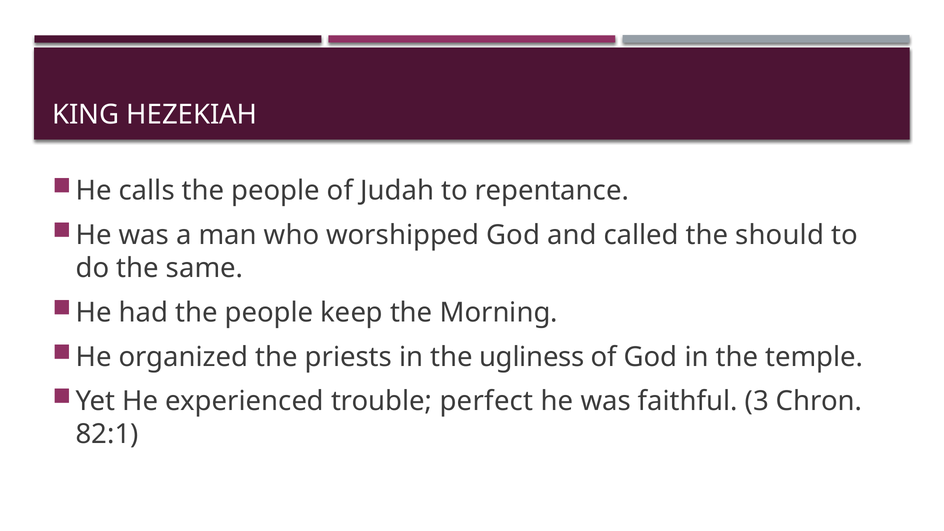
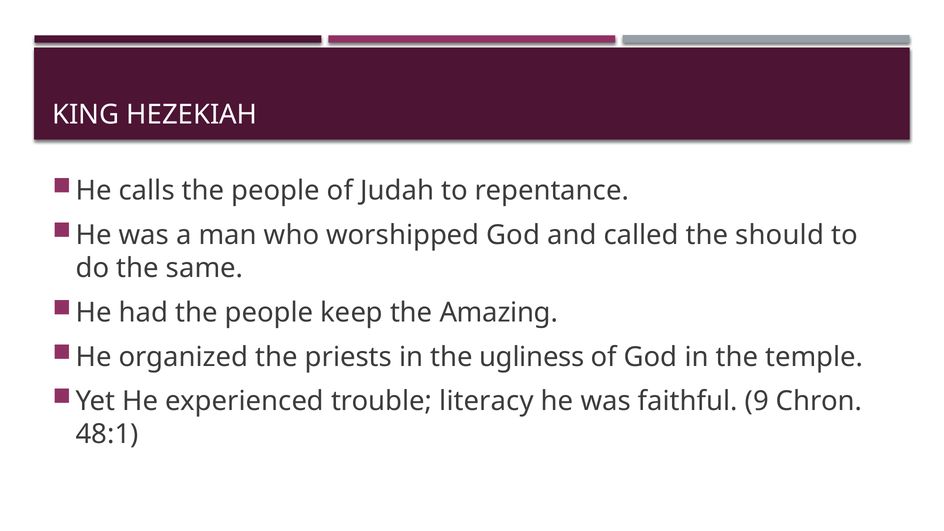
Morning: Morning -> Amazing (499, 313)
perfect: perfect -> literacy (487, 401)
3: 3 -> 9 (757, 401)
82:1: 82:1 -> 48:1 (107, 434)
